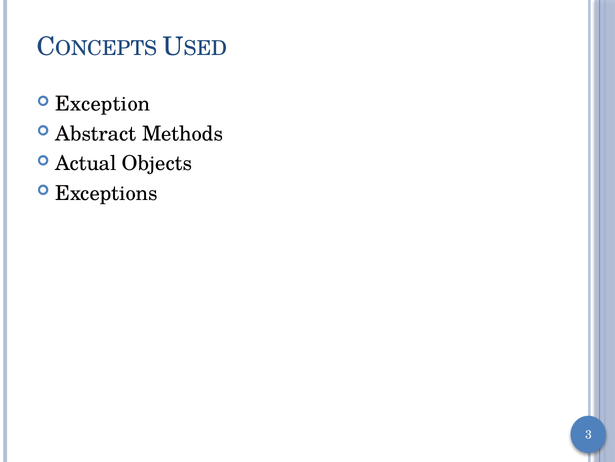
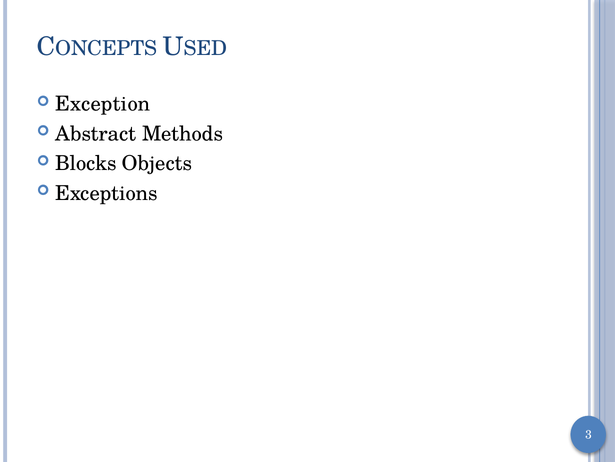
Actual: Actual -> Blocks (86, 163)
